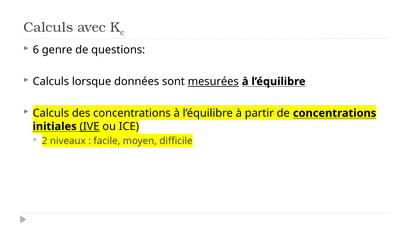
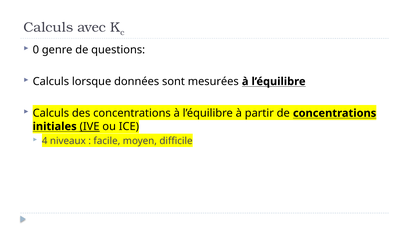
6: 6 -> 0 (36, 50)
mesurées underline: present -> none (213, 82)
2: 2 -> 4 (45, 141)
